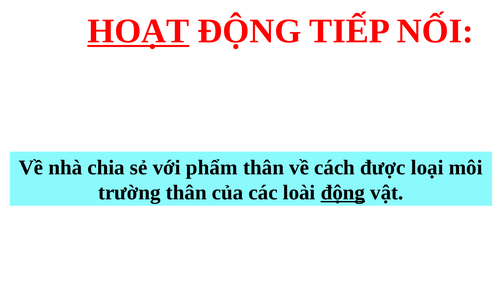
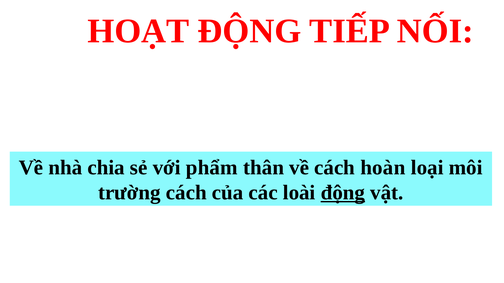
HOẠT underline: present -> none (138, 31)
được: được -> hoàn (383, 168)
trường thân: thân -> cách (186, 193)
